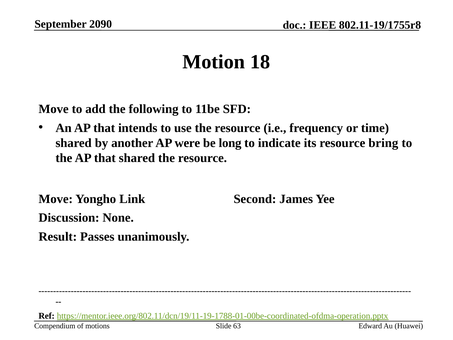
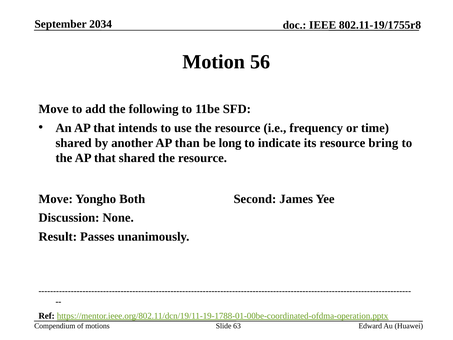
2090: 2090 -> 2034 (101, 24)
18: 18 -> 56 (260, 62)
were: were -> than (187, 143)
Link: Link -> Both (132, 199)
